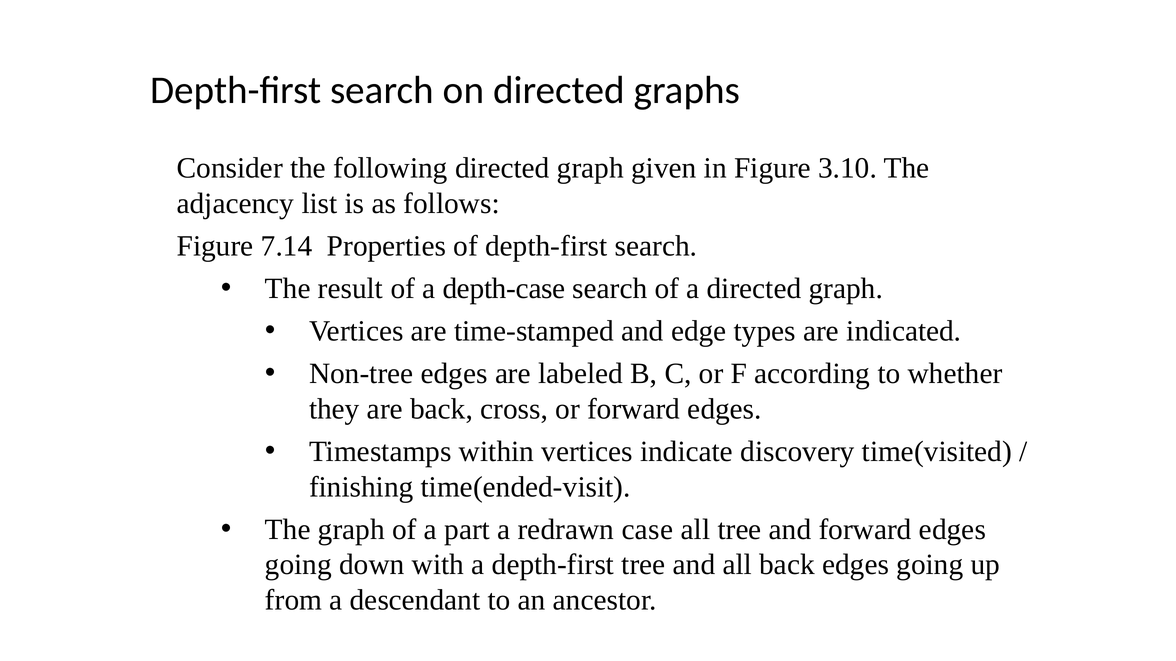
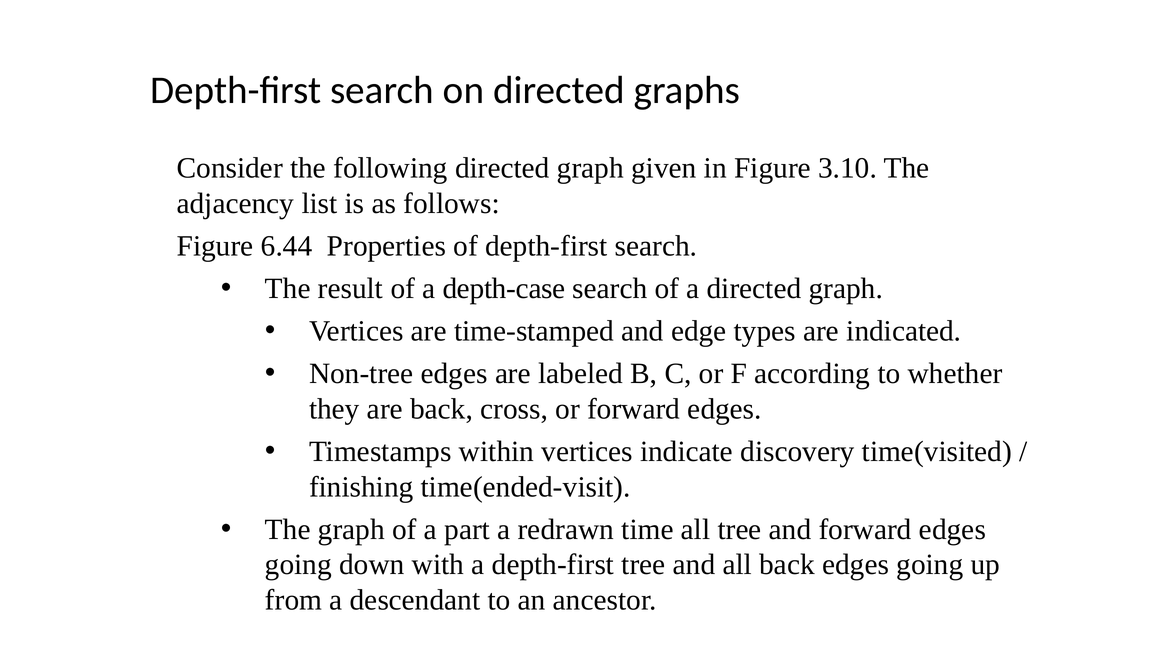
7.14: 7.14 -> 6.44 (287, 246)
case: case -> time (647, 530)
